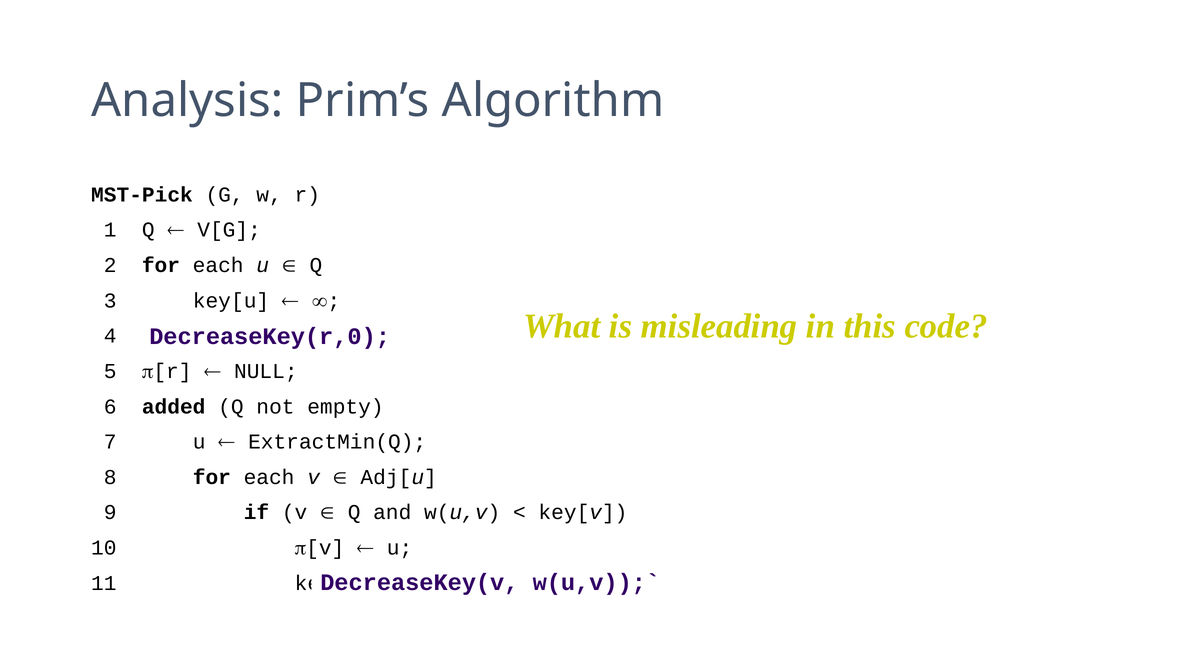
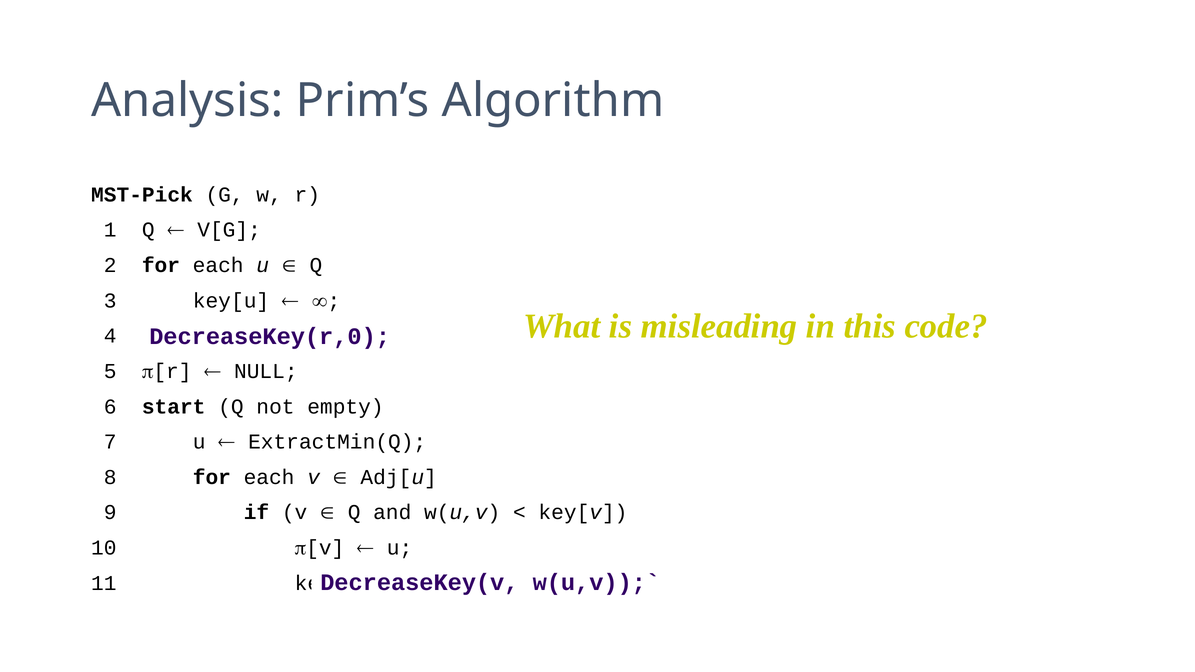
added: added -> start (174, 407)
